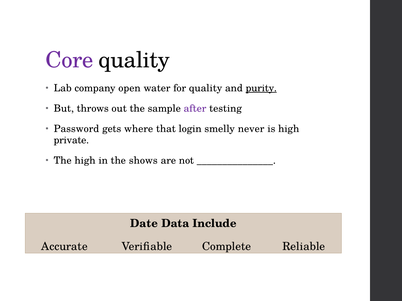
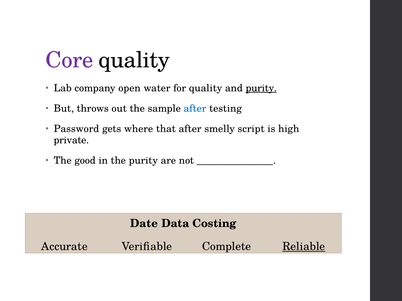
after colour: purple -> blue (195, 109)
that login: login -> after (190, 129)
never: never -> script (251, 129)
The high: high -> good (85, 161)
the shows: shows -> purity (143, 161)
Include: Include -> Costing (215, 224)
Reliable underline: none -> present (304, 247)
